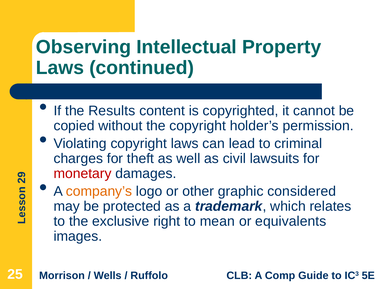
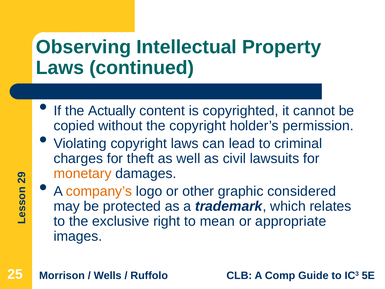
Results: Results -> Actually (112, 111)
monetary colour: red -> orange (83, 173)
equivalents: equivalents -> appropriate (291, 221)
